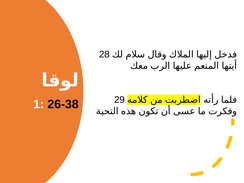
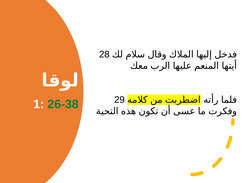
26-38 colour: black -> green (63, 104)
